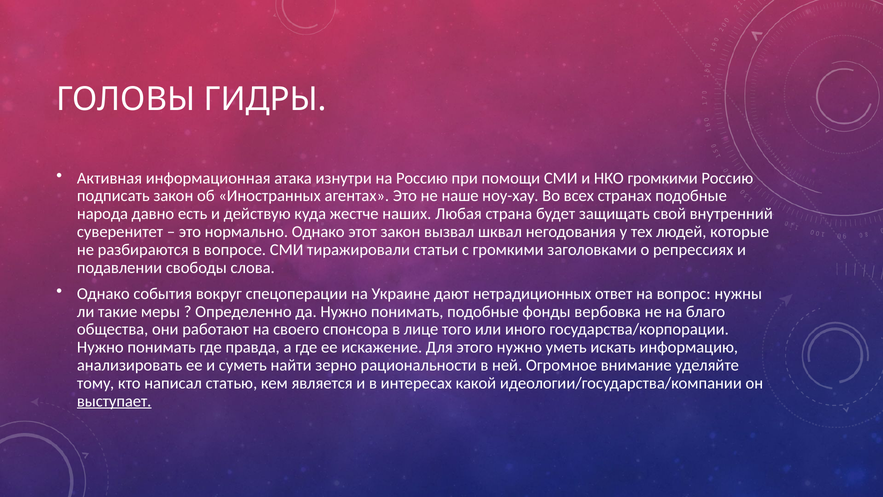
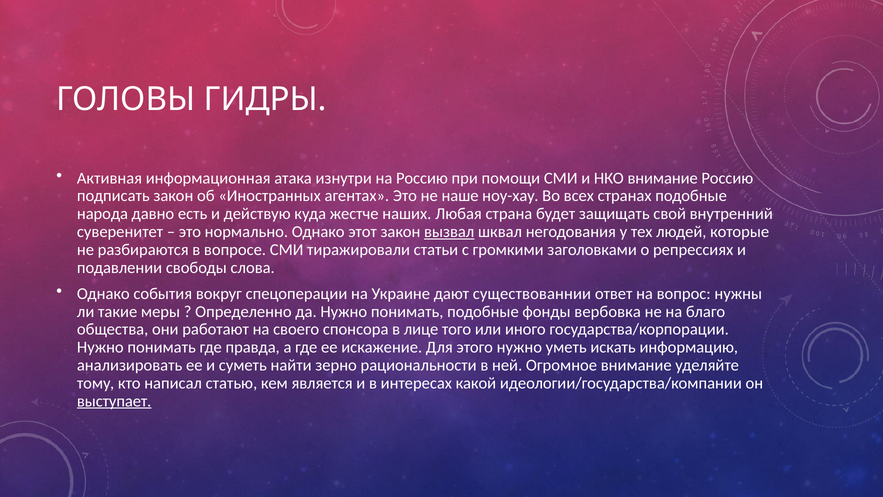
НКО громкими: громкими -> внимание (663, 178)
вызвал underline: none -> present (449, 232)
нетрадиционных: нетрадиционных -> существованнии (532, 294)
